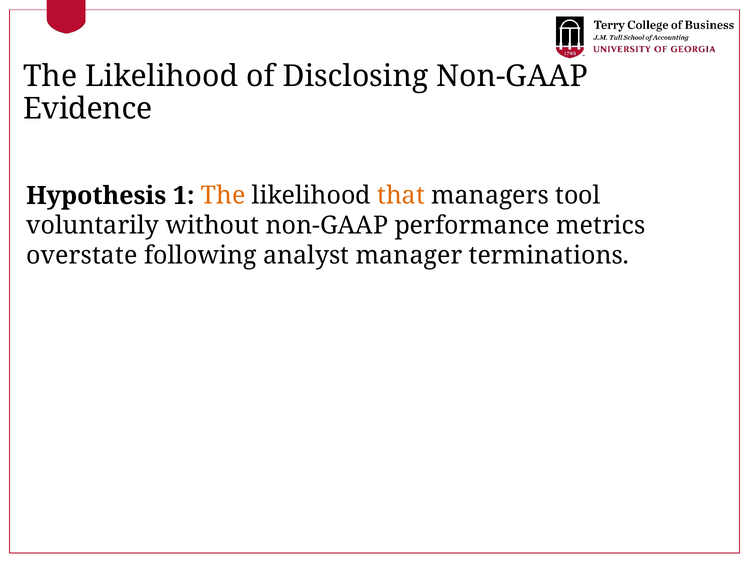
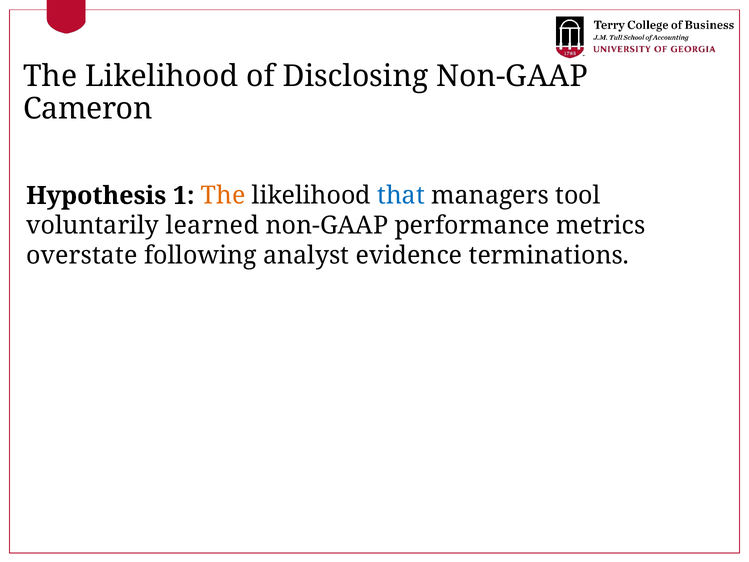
Evidence: Evidence -> Cameron (88, 109)
that colour: orange -> blue (401, 196)
without: without -> learned (212, 226)
manager: manager -> evidence (409, 256)
